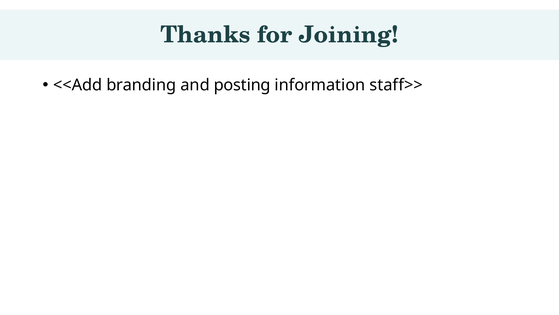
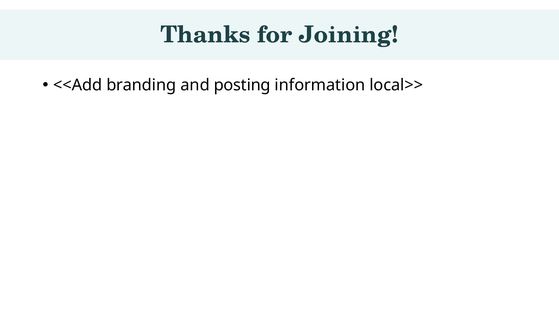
staff>>: staff>> -> local>> (396, 85)
